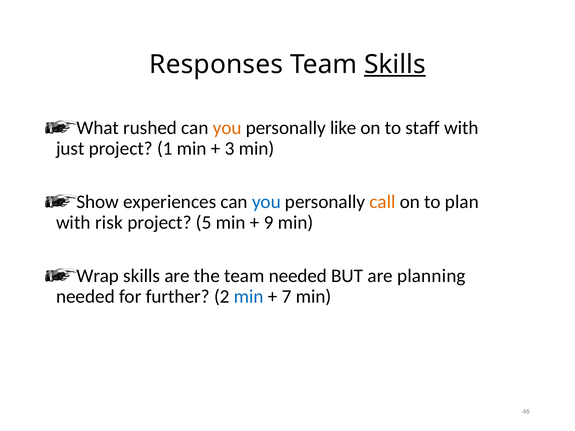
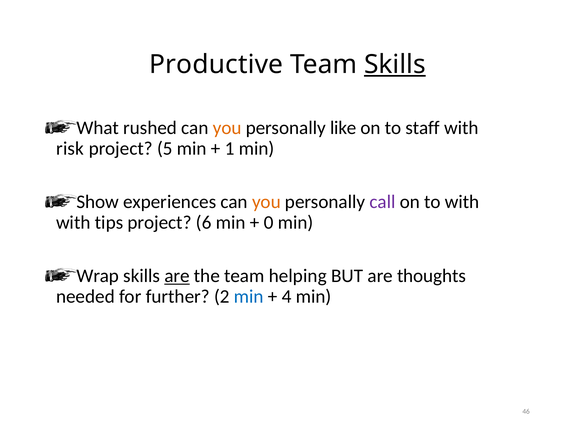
Responses: Responses -> Productive (216, 64)
just: just -> risk (70, 149)
1: 1 -> 5 (165, 149)
3: 3 -> 1 (230, 149)
you colour: blue -> orange (266, 202)
call colour: orange -> purple (383, 202)
to plan: plan -> with (462, 202)
risk: risk -> tips (109, 223)
5: 5 -> 6 (204, 223)
9: 9 -> 0 (269, 223)
are underline: none -> present (177, 276)
team needed: needed -> helping (298, 276)
planning: planning -> thoughts (432, 276)
7: 7 -> 4 (287, 297)
